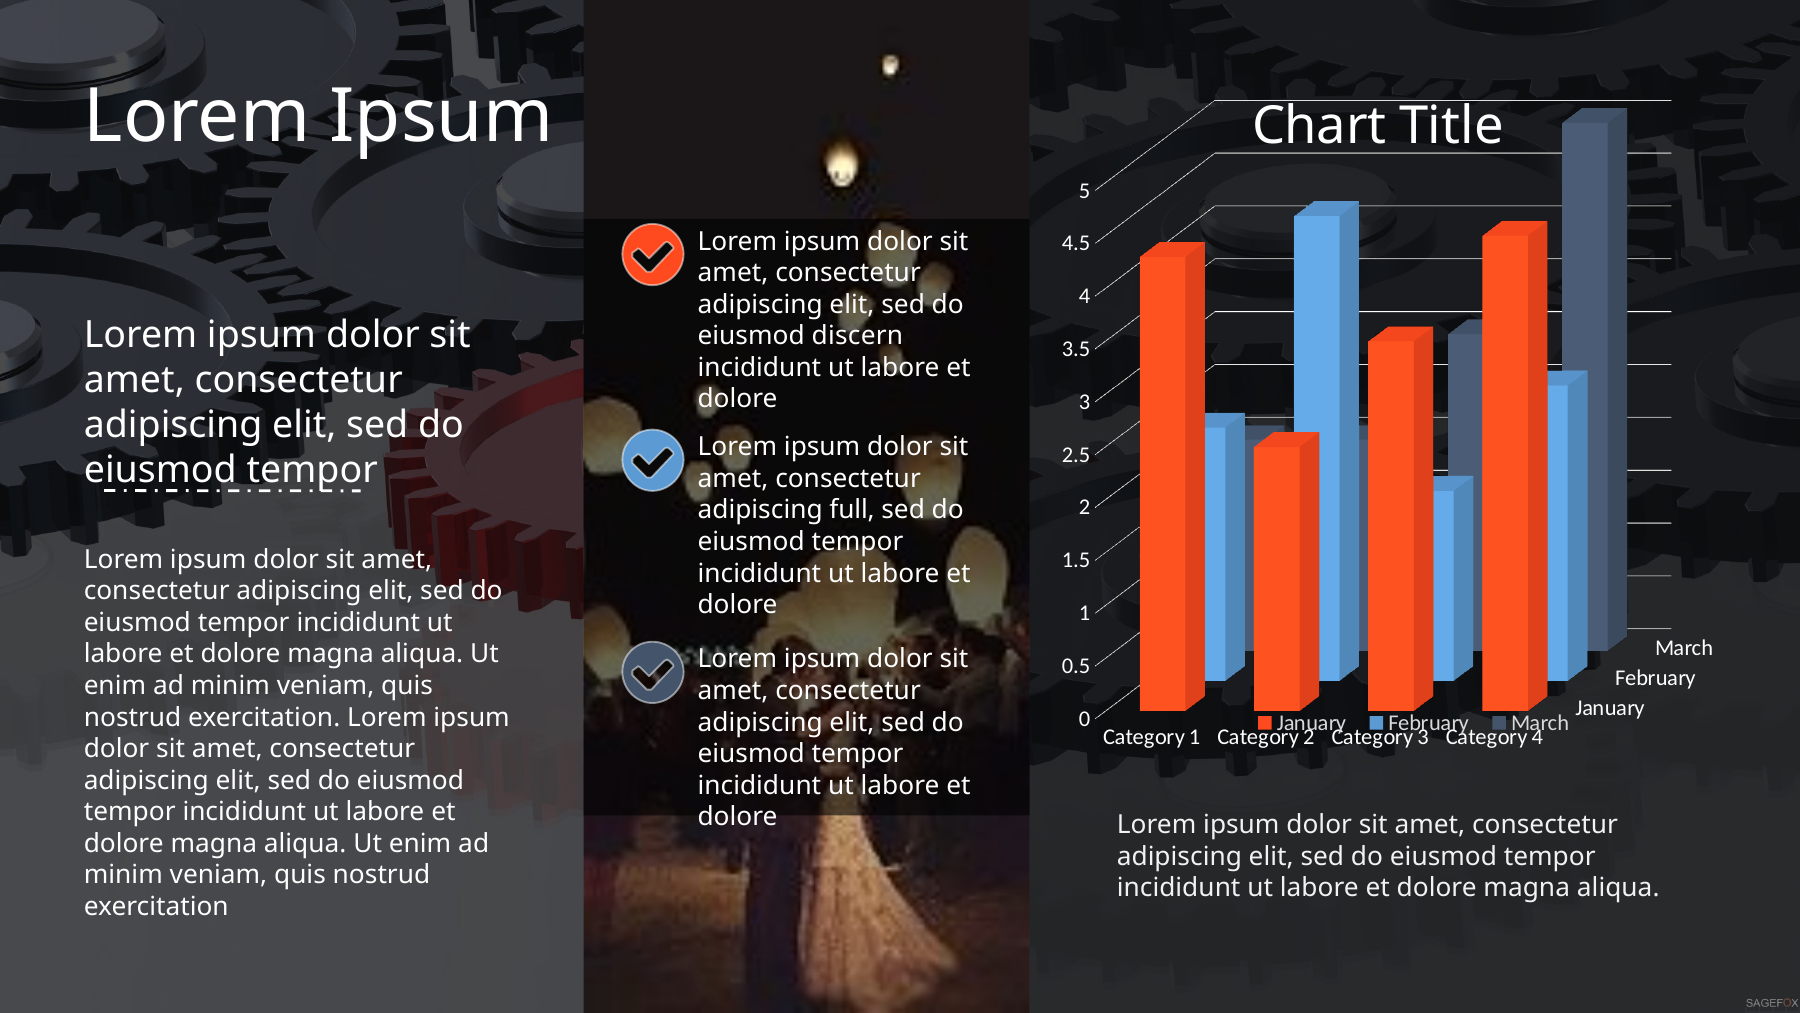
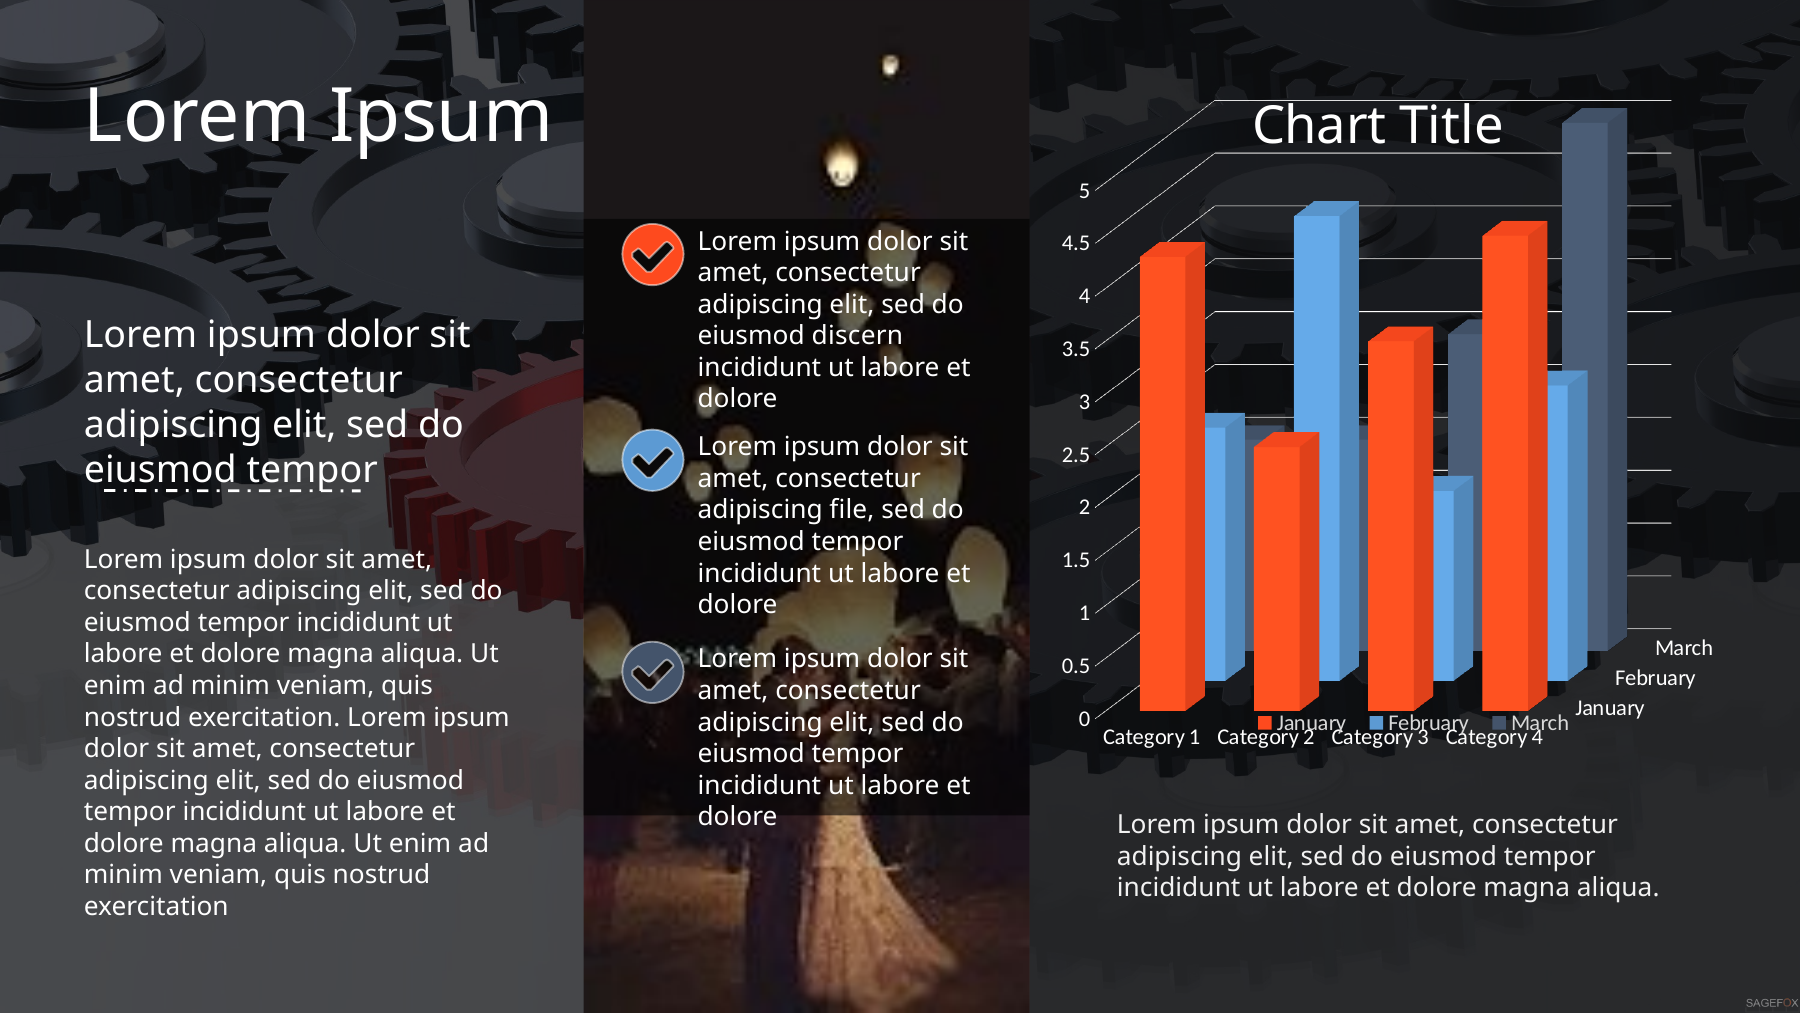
full: full -> file (852, 510)
